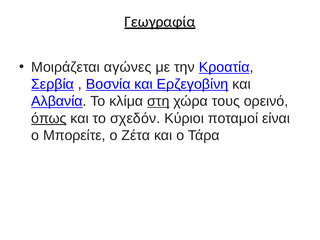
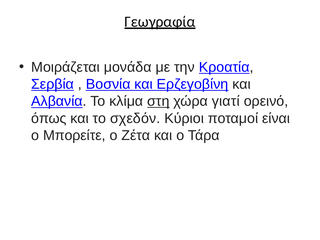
αγώνες: αγώνες -> μονάδα (128, 67)
τους: τους -> γιατί (226, 101)
όπως underline: present -> none (49, 118)
